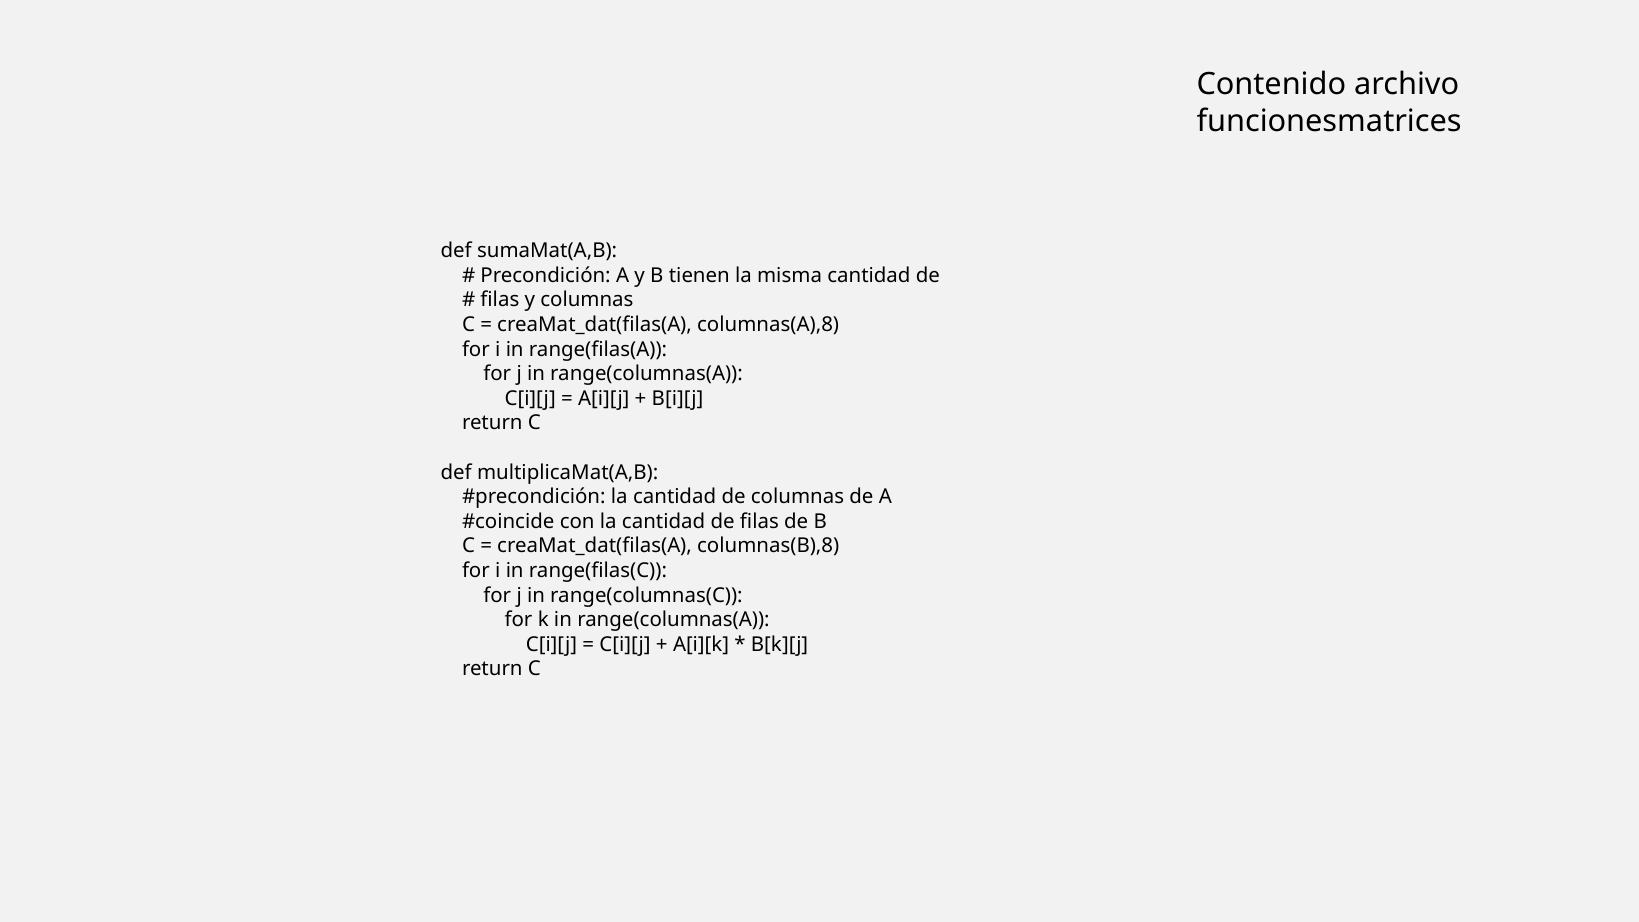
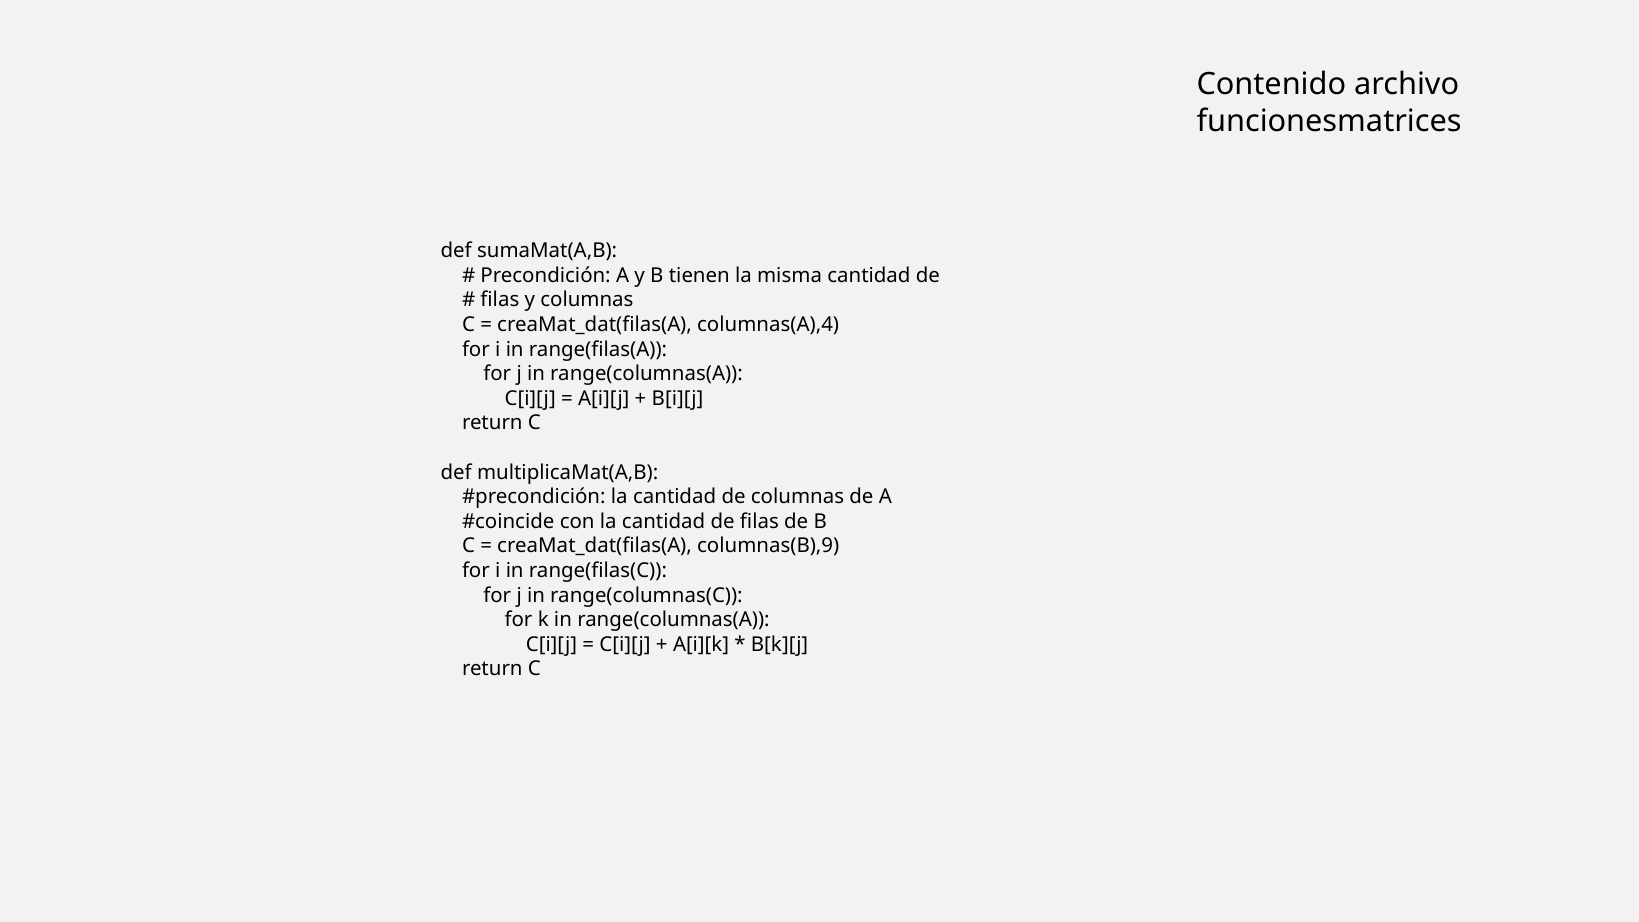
columnas(A),8: columnas(A),8 -> columnas(A),4 (768, 325)
columnas(B),8: columnas(B),8 -> columnas(B),9 (768, 546)
